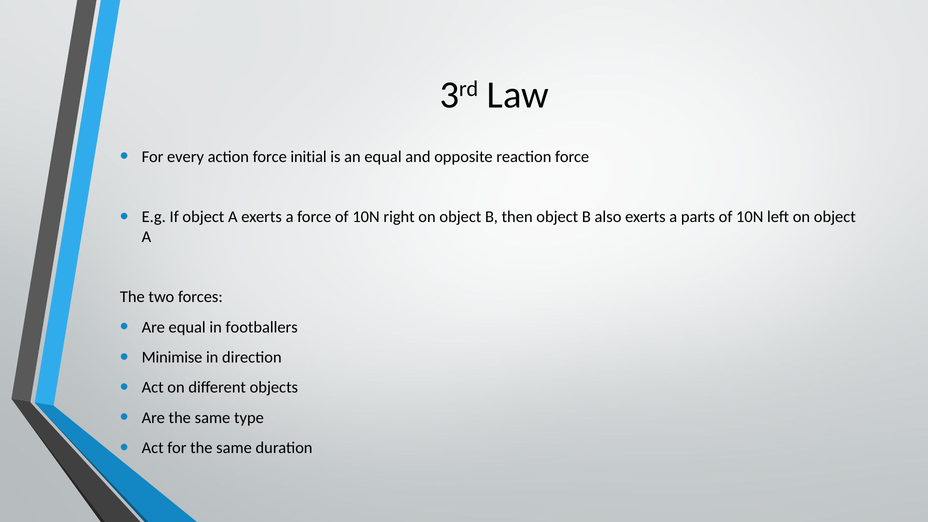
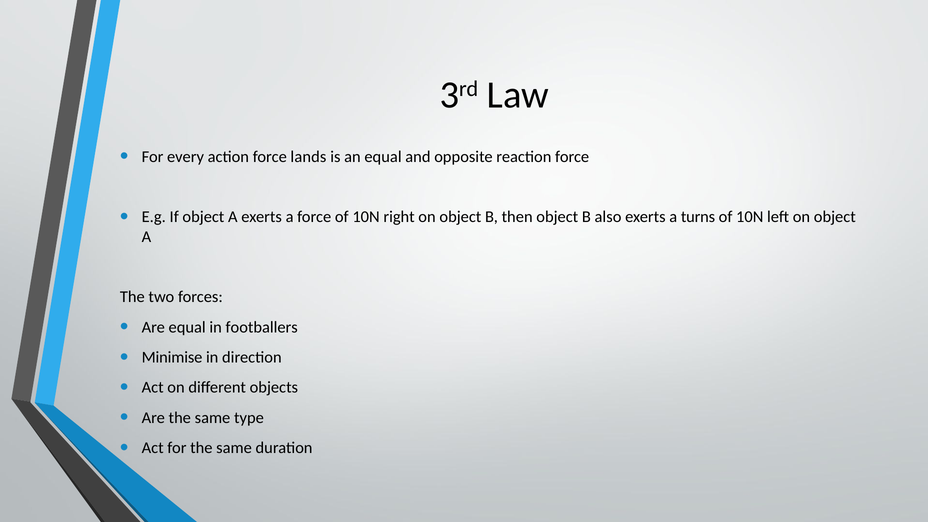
initial: initial -> lands (308, 157)
parts: parts -> turns (698, 217)
